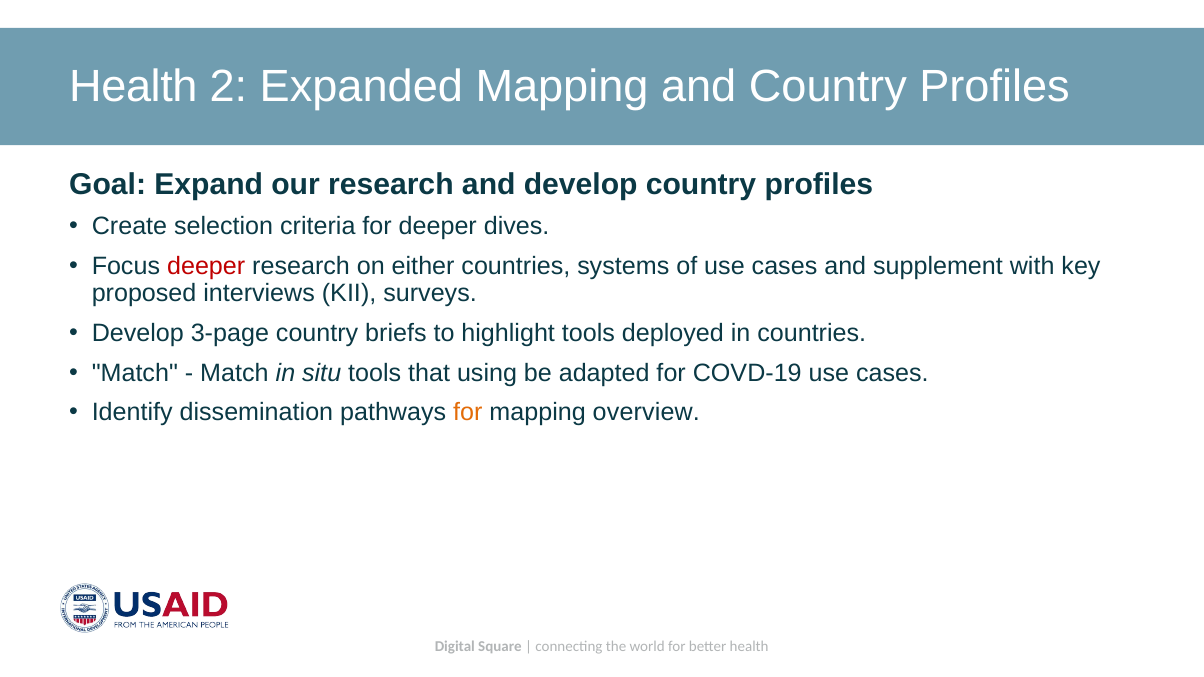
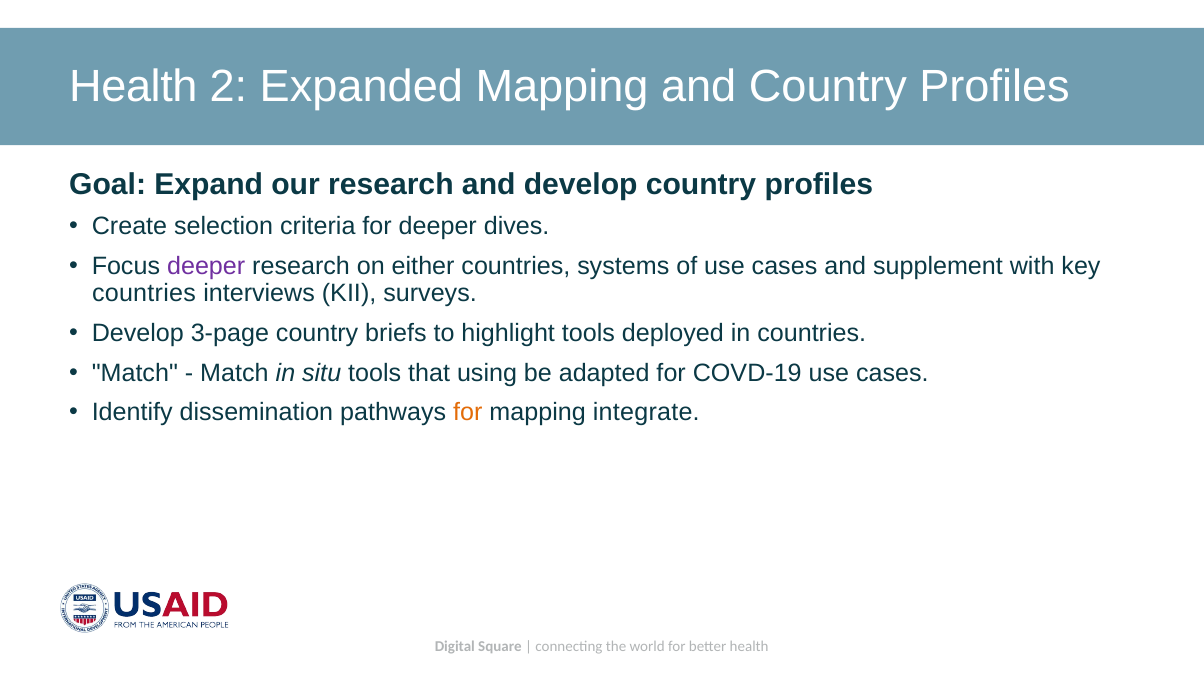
deeper colour: red -> purple (206, 266)
proposed: proposed -> countries (144, 294)
overview: overview -> integrate (646, 413)
